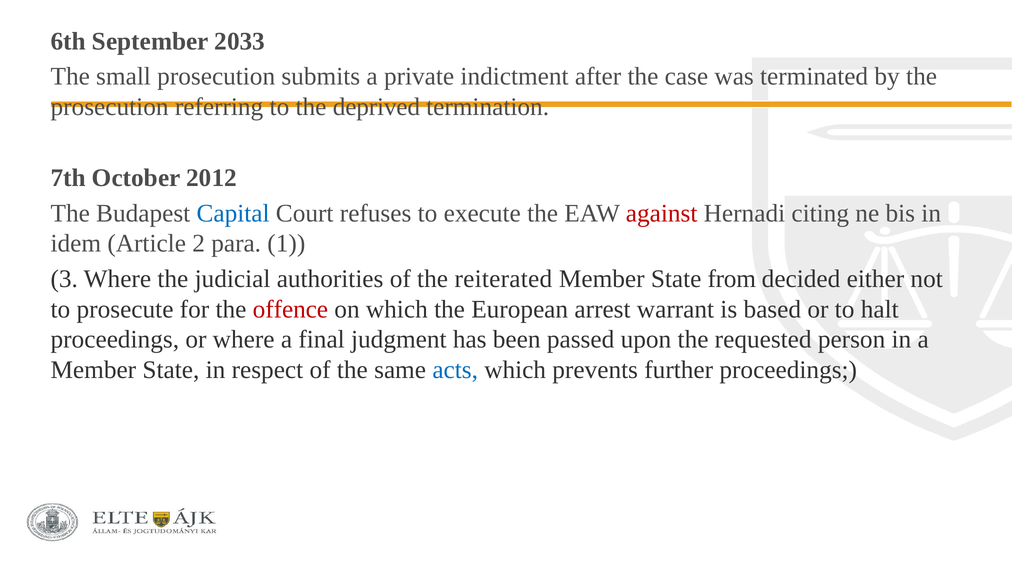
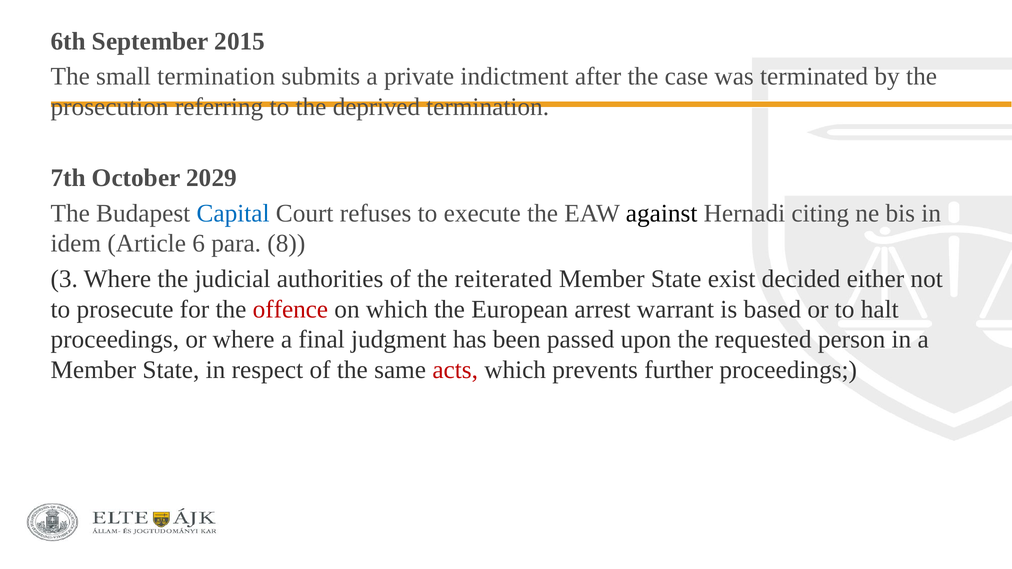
2033: 2033 -> 2015 (240, 41)
small prosecution: prosecution -> termination (216, 77)
2012: 2012 -> 2029 (212, 178)
against colour: red -> black (662, 213)
2: 2 -> 6 (199, 244)
1: 1 -> 8 (286, 244)
from: from -> exist (732, 279)
acts colour: blue -> red (455, 370)
